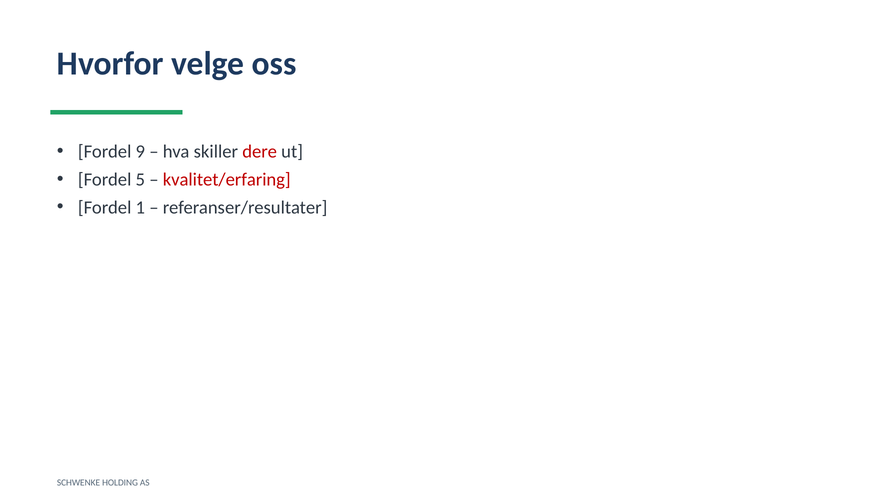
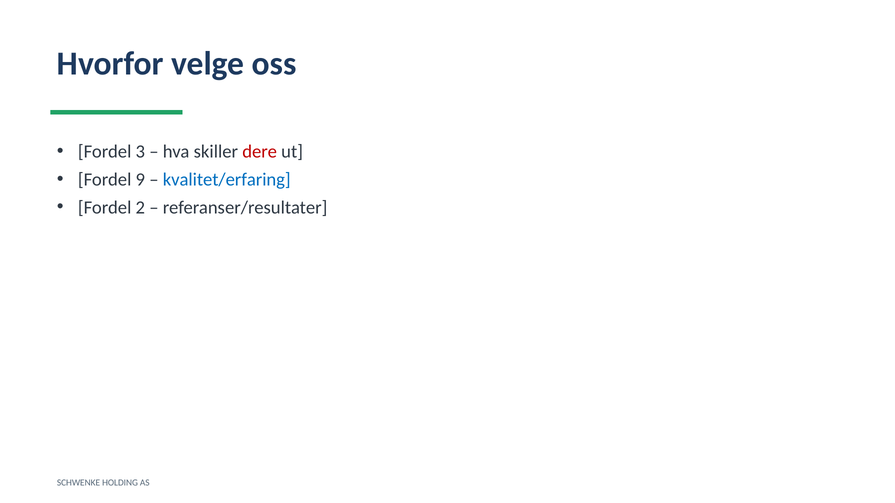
9: 9 -> 3 (140, 152)
5: 5 -> 9 (140, 180)
kvalitet/erfaring colour: red -> blue (227, 180)
1: 1 -> 2 (140, 208)
